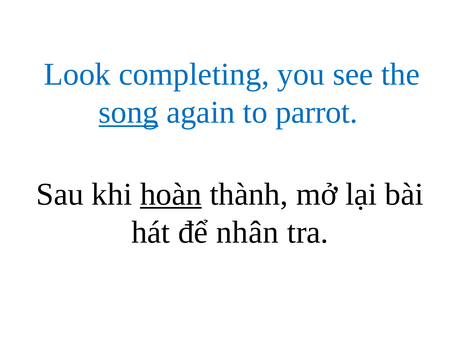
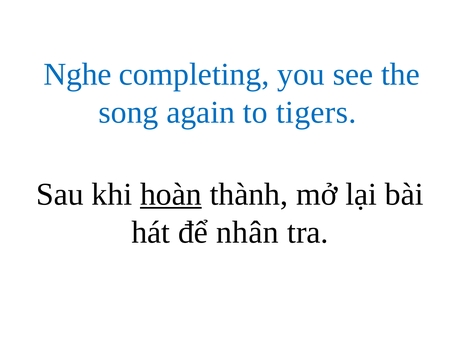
Look: Look -> Nghe (78, 74)
song underline: present -> none (129, 112)
parrot: parrot -> tigers (316, 112)
